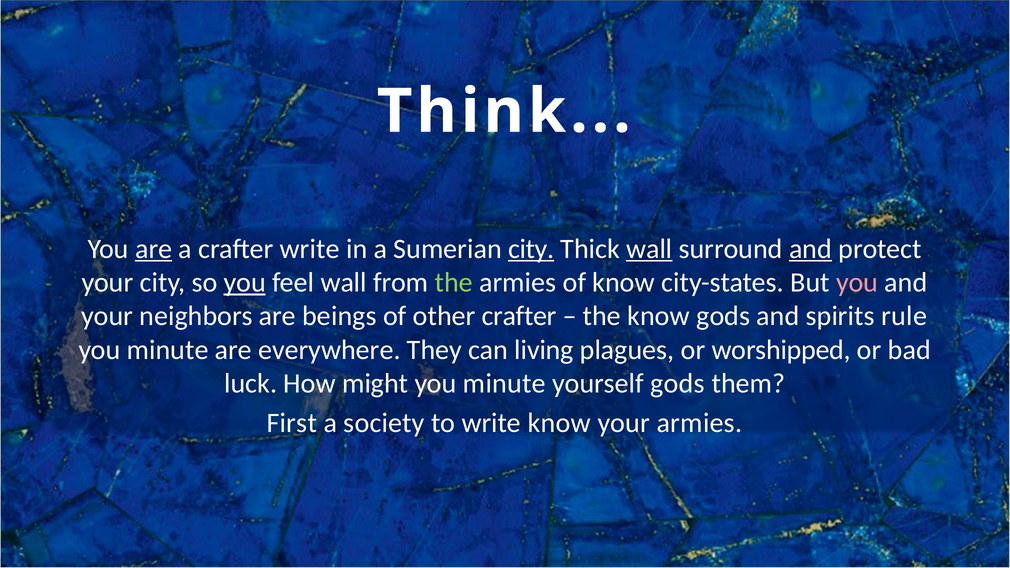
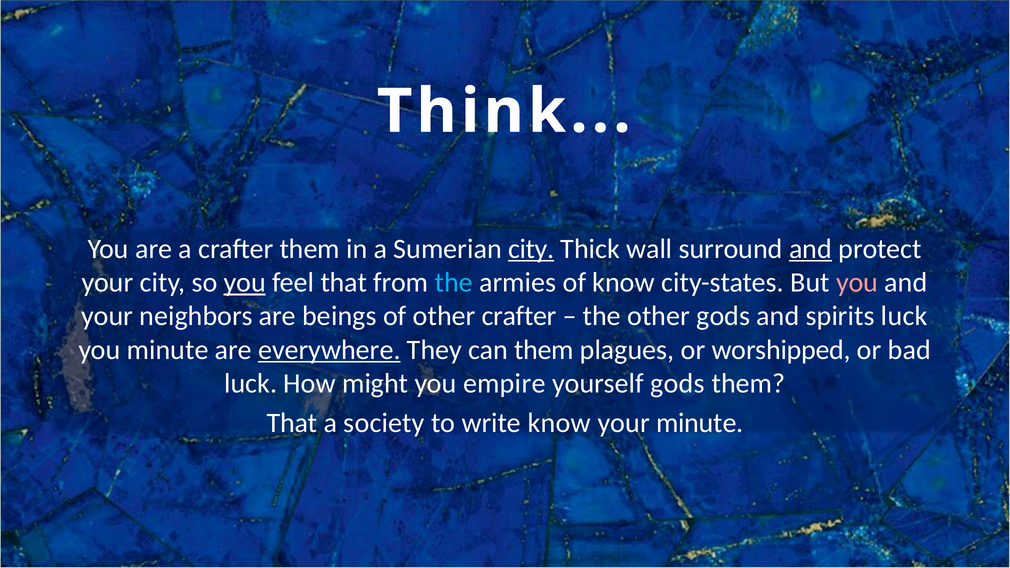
are underline: present -> none (154, 249)
crafter write: write -> them (310, 249)
wall underline: present -> none (649, 249)
feel wall: wall -> that (344, 283)
the colour: light green -> light blue (454, 283)
the know: know -> other (659, 316)
spirits rule: rule -> luck (904, 316)
everywhere underline: none -> present (329, 350)
can living: living -> them (544, 350)
might you minute: minute -> empire (504, 384)
First: First -> That (292, 423)
your armies: armies -> minute (700, 423)
